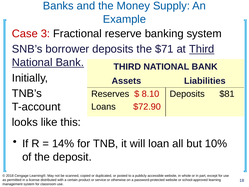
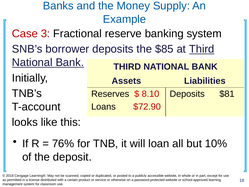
$71: $71 -> $85 (164, 49)
14%: 14% -> 76% (63, 144)
